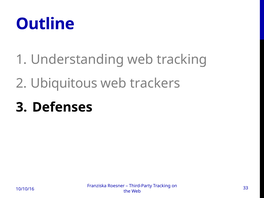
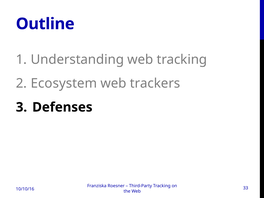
Ubiquitous: Ubiquitous -> Ecosystem (64, 83)
